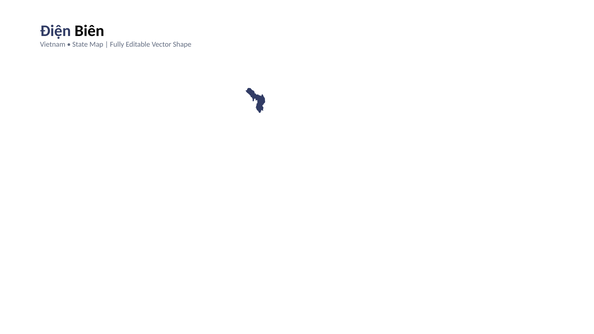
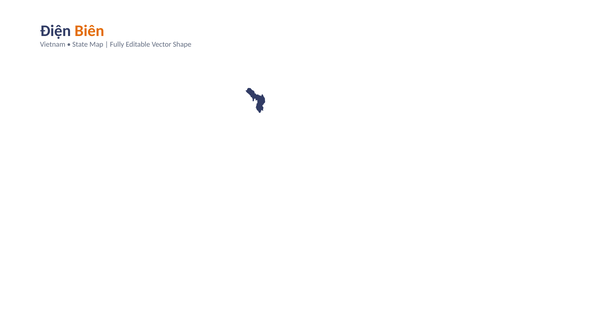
Biên colour: black -> orange (89, 31)
